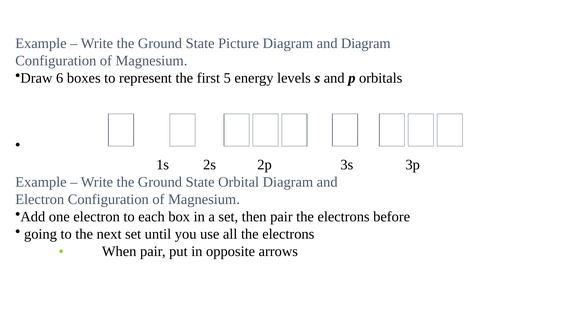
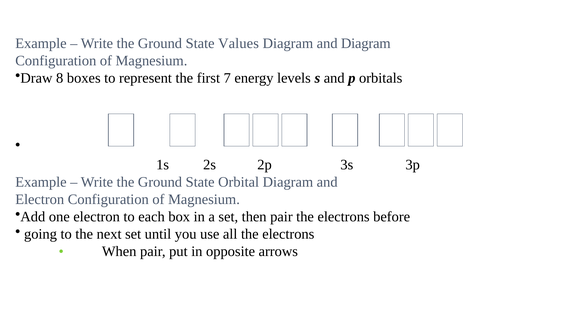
Picture: Picture -> Values (239, 43)
6: 6 -> 8 (60, 78)
5: 5 -> 7 (227, 78)
